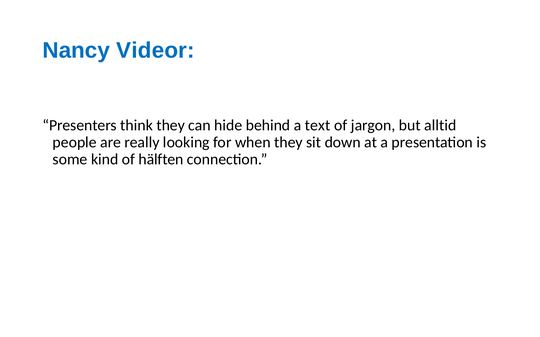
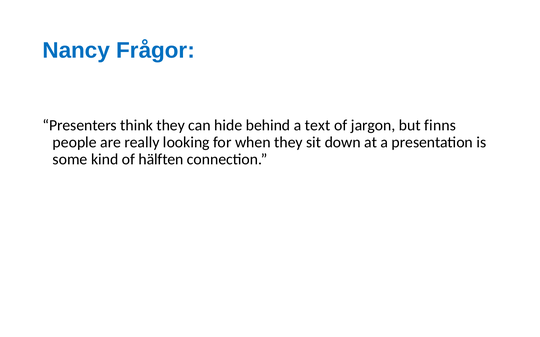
Videor: Videor -> Frågor (156, 50)
alltid: alltid -> finns (440, 125)
